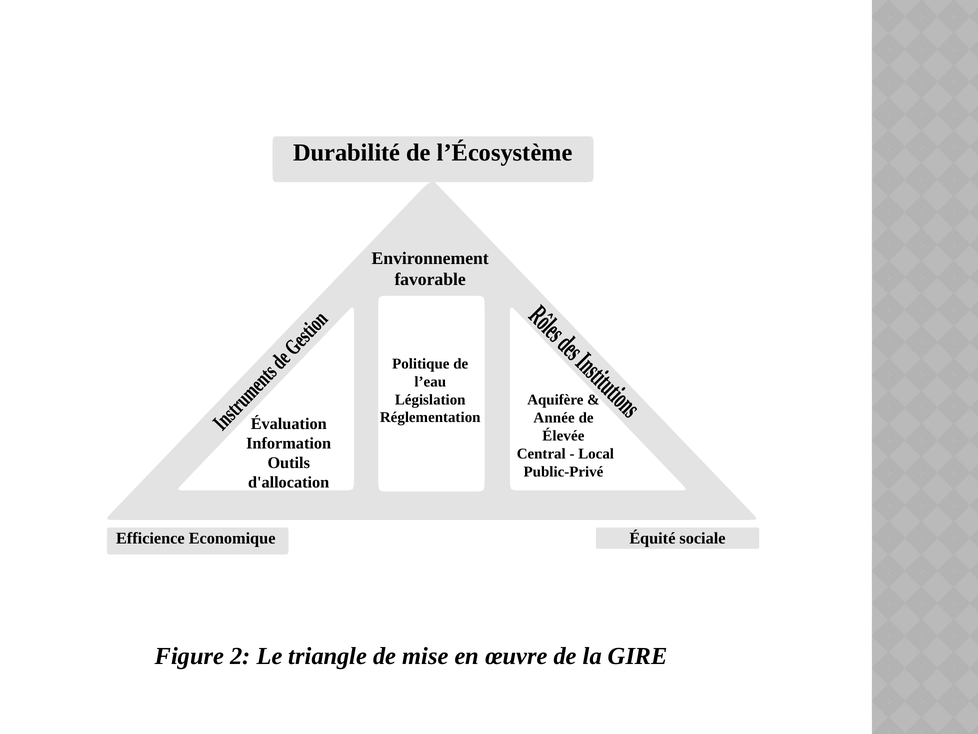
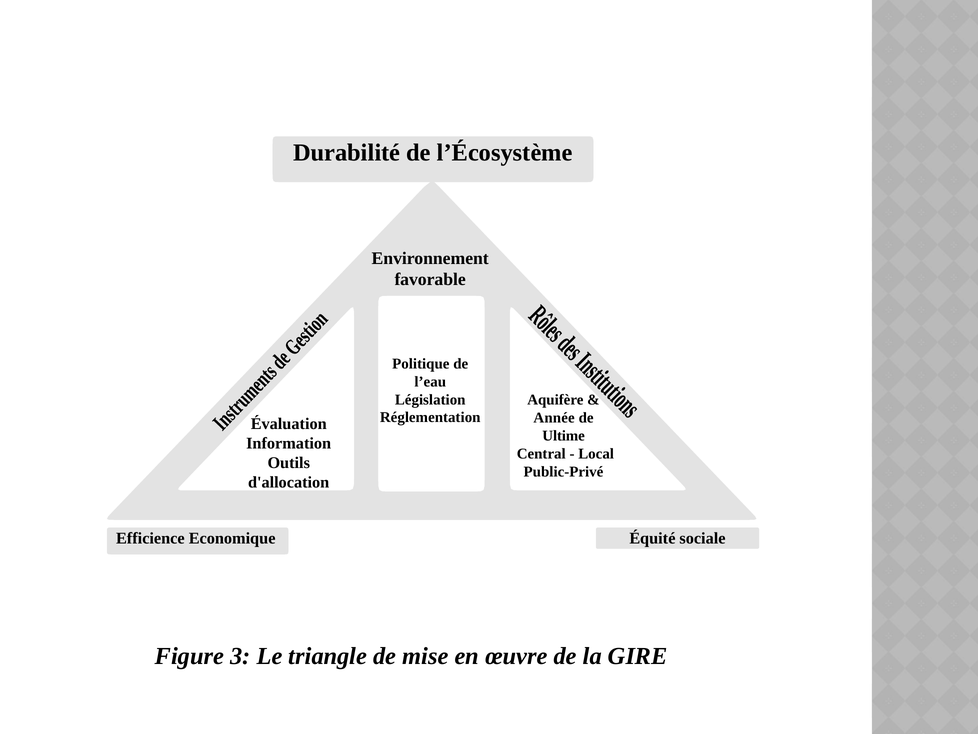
Élevée: Élevée -> Ultime (564, 436)
2: 2 -> 3 (240, 656)
